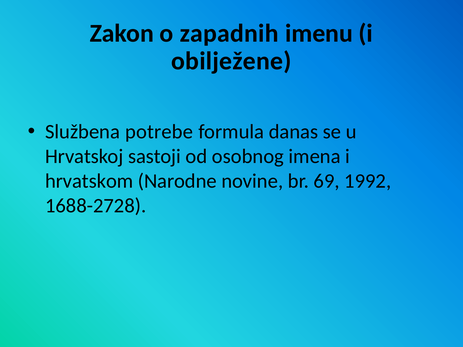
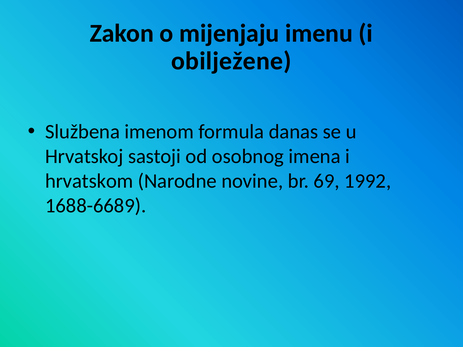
zapadnih: zapadnih -> mijenjaju (229, 33)
potrebe: potrebe -> imenom (159, 132)
1688-2728: 1688-2728 -> 1688-6689 (96, 206)
